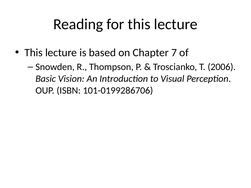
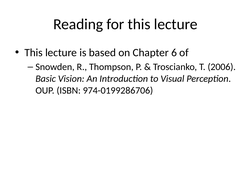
7: 7 -> 6 (174, 53)
101-0199286706: 101-0199286706 -> 974-0199286706 (118, 91)
